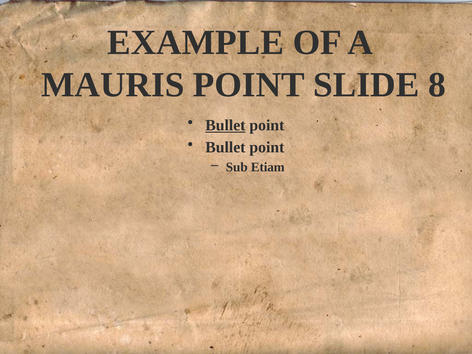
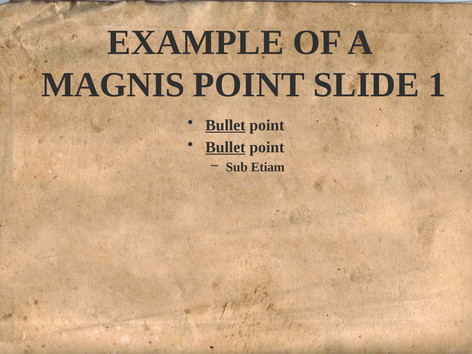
MAURIS: MAURIS -> MAGNIS (113, 85)
8: 8 -> 1 (437, 85)
Bullet underline: none -> present (225, 147)
